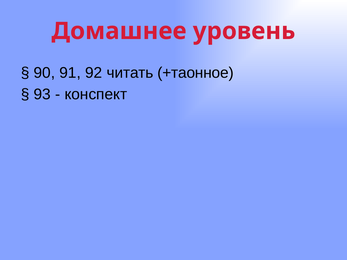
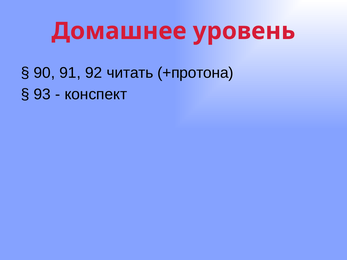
+таонное: +таонное -> +протона (196, 73)
